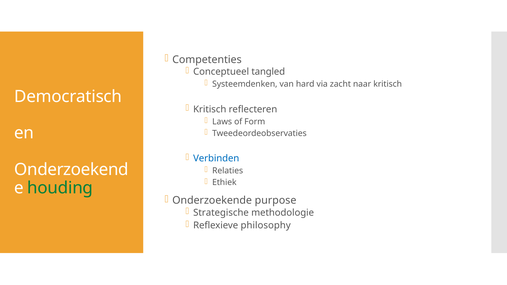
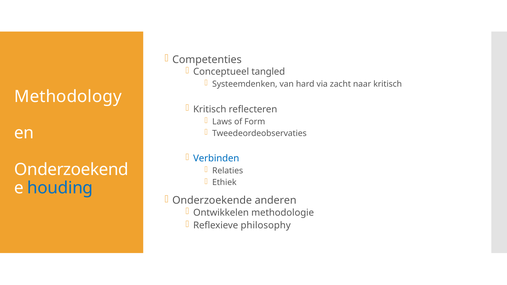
Democratisch: Democratisch -> Methodology (68, 97)
houding colour: green -> blue (60, 188)
purpose: purpose -> anderen (276, 201)
Strategische: Strategische -> Ontwikkelen (221, 213)
